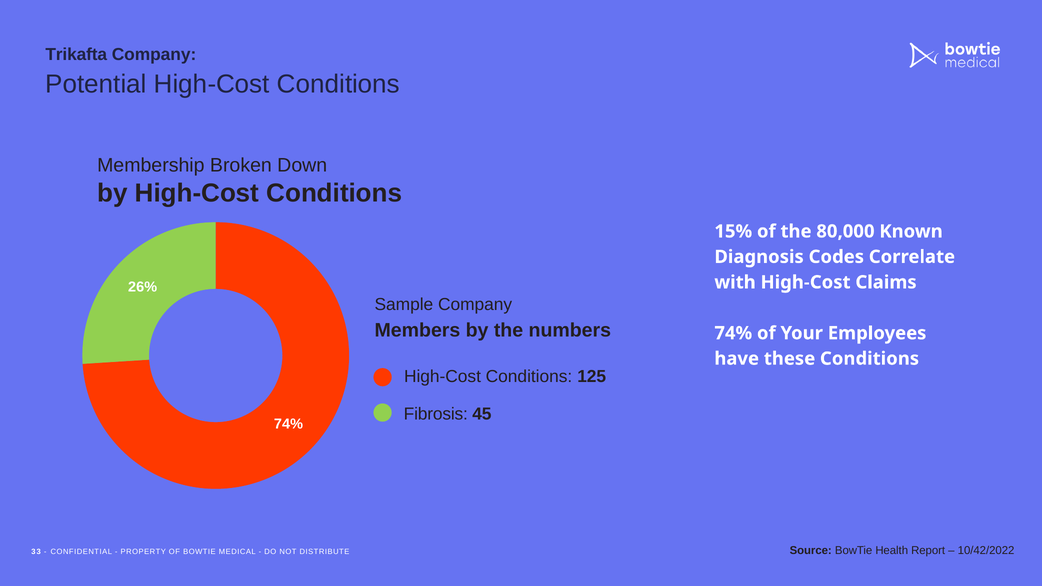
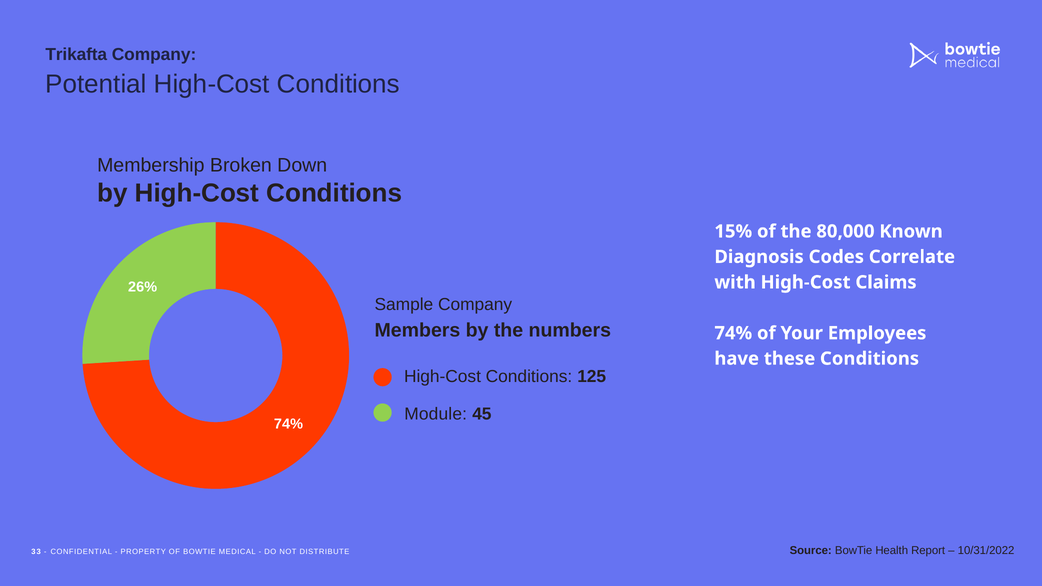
Fibrosis: Fibrosis -> Module (436, 414)
10/42/2022: 10/42/2022 -> 10/31/2022 (986, 551)
